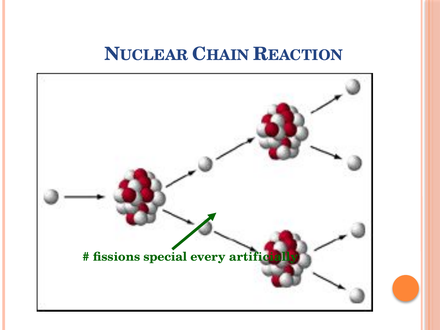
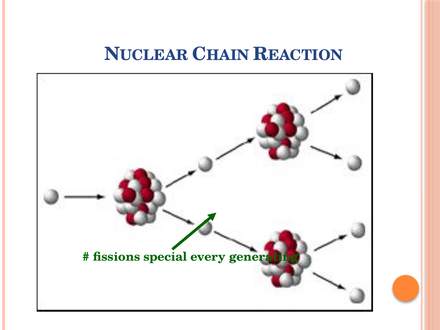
artificially: artificially -> generating (264, 257)
